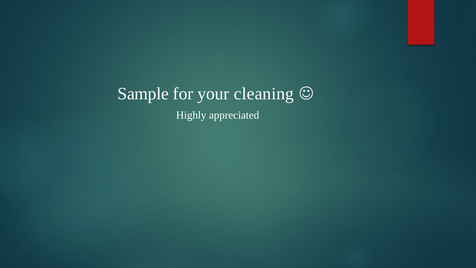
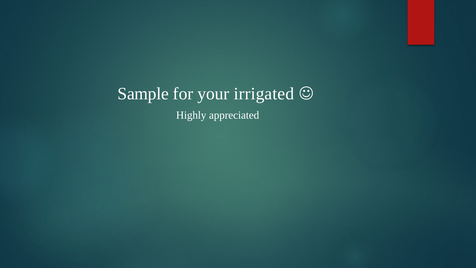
cleaning: cleaning -> irrigated (264, 94)
